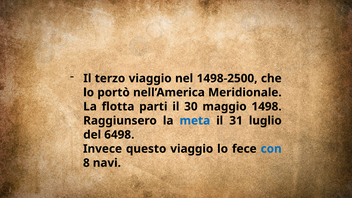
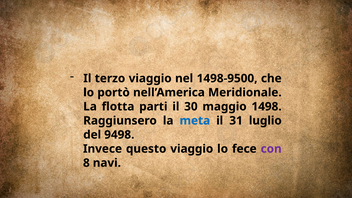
1498-2500: 1498-2500 -> 1498-9500 (227, 78)
6498: 6498 -> 9498 (119, 135)
con colour: blue -> purple (271, 149)
